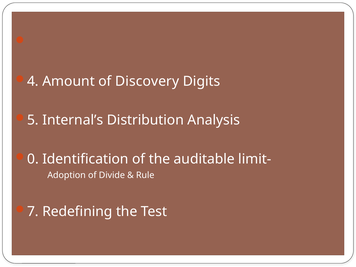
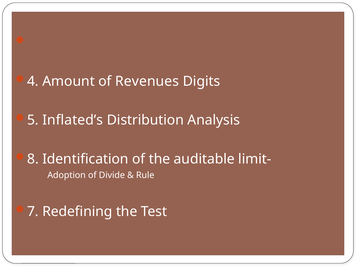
Discovery: Discovery -> Revenues (147, 81)
Internal’s: Internal’s -> Inflated’s (73, 120)
0: 0 -> 8 (33, 159)
